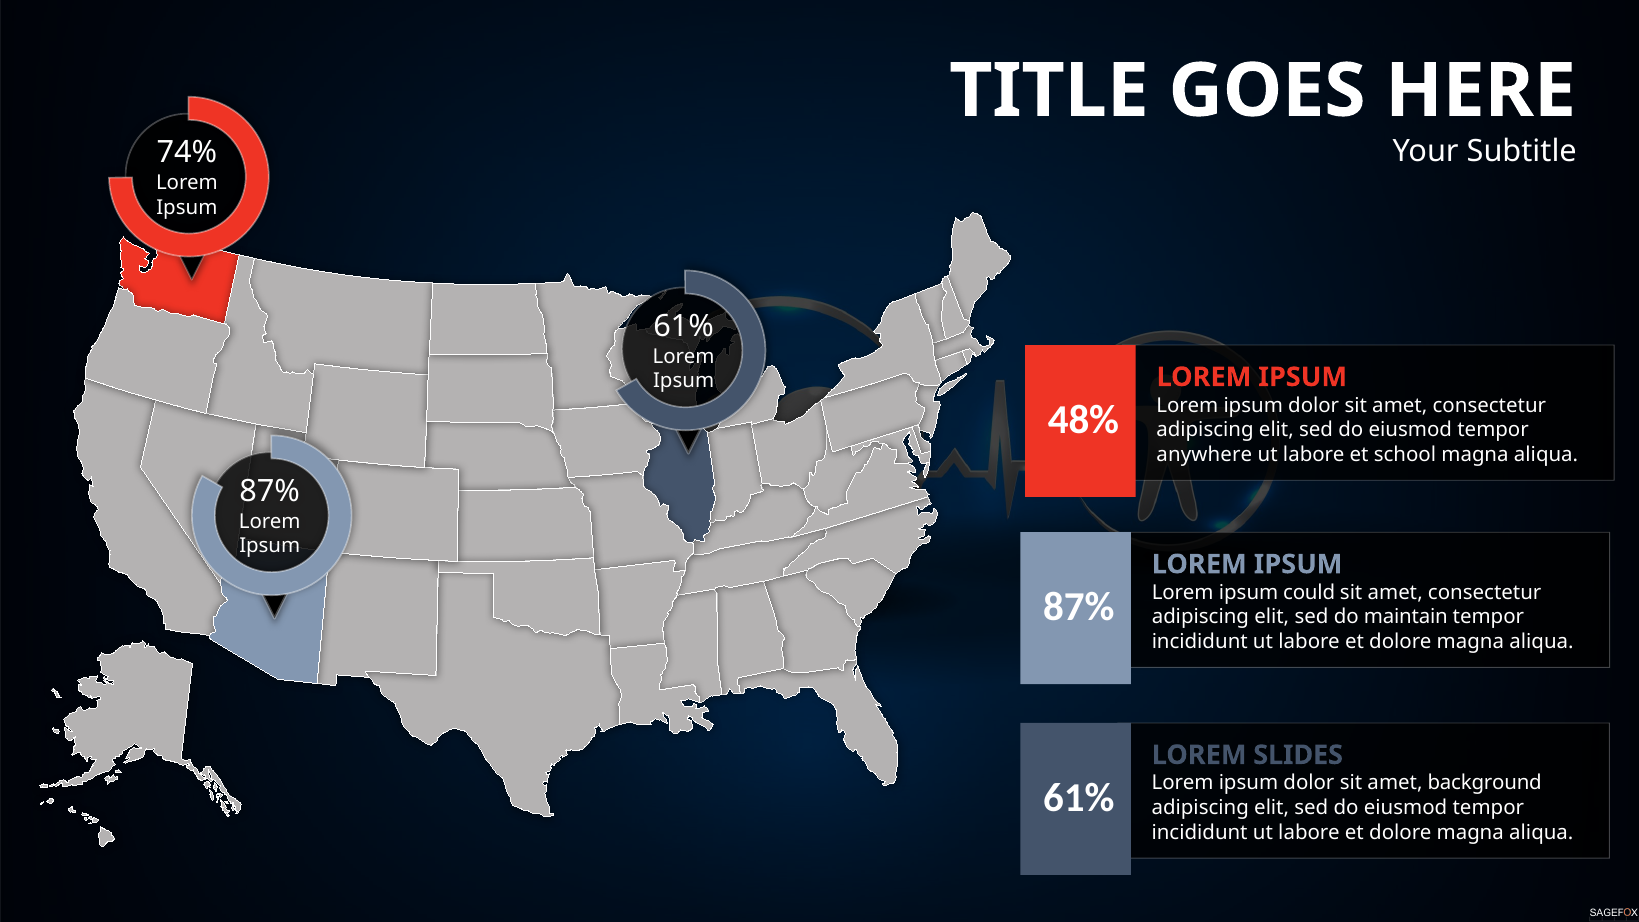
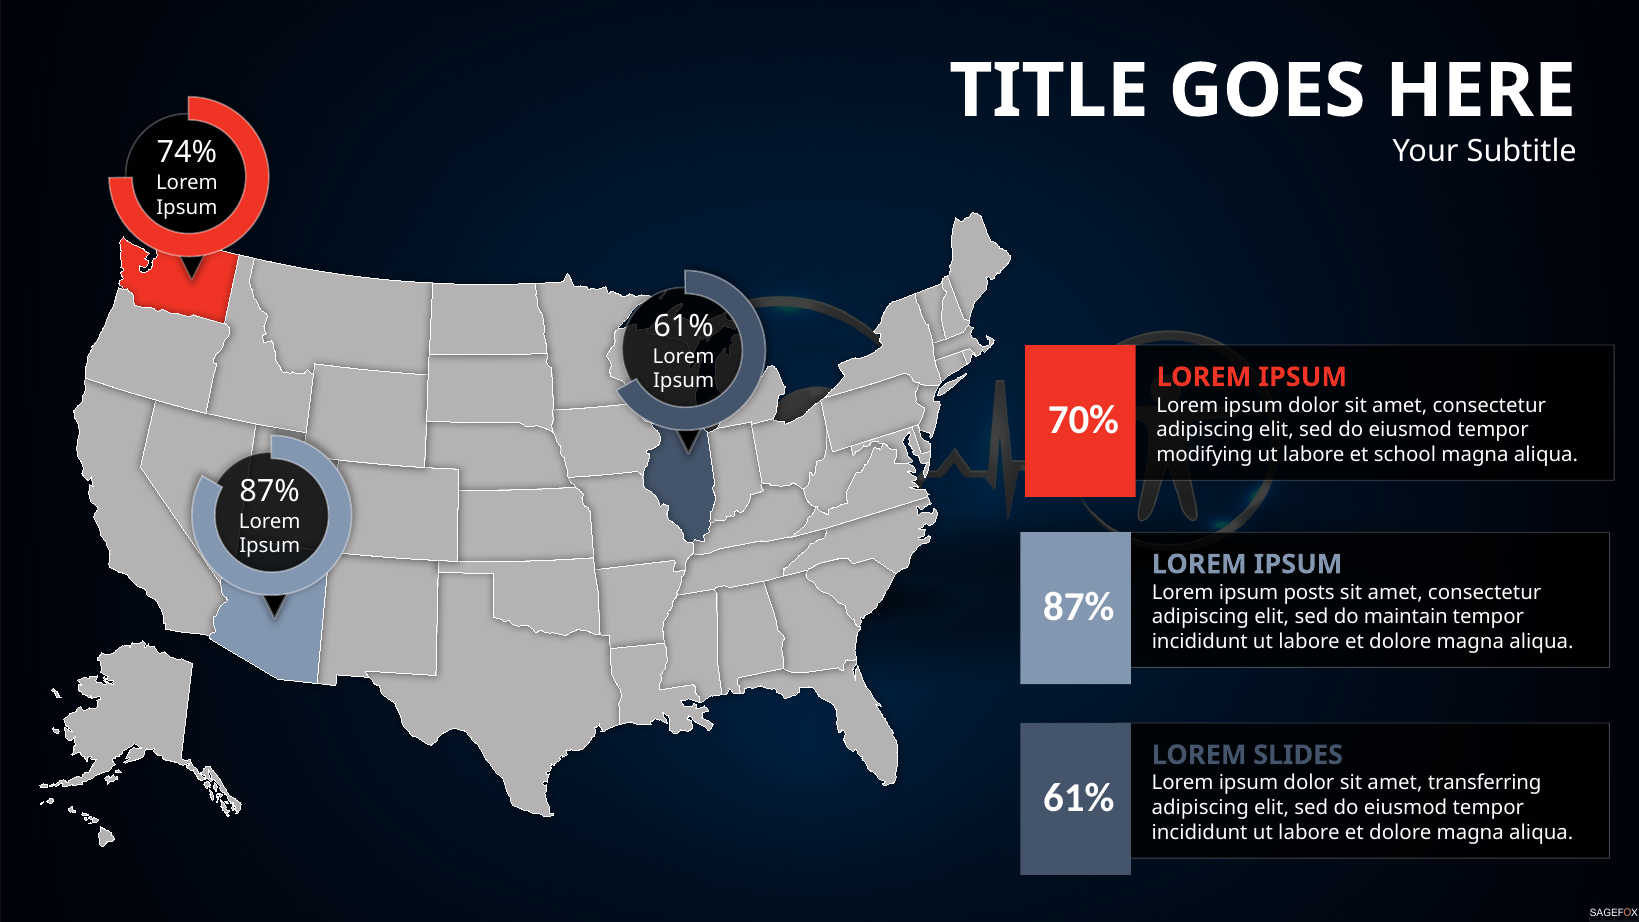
48%: 48% -> 70% (1083, 420)
anywhere: anywhere -> modifying (1204, 454)
could: could -> posts (1309, 592)
background: background -> transferring (1485, 783)
